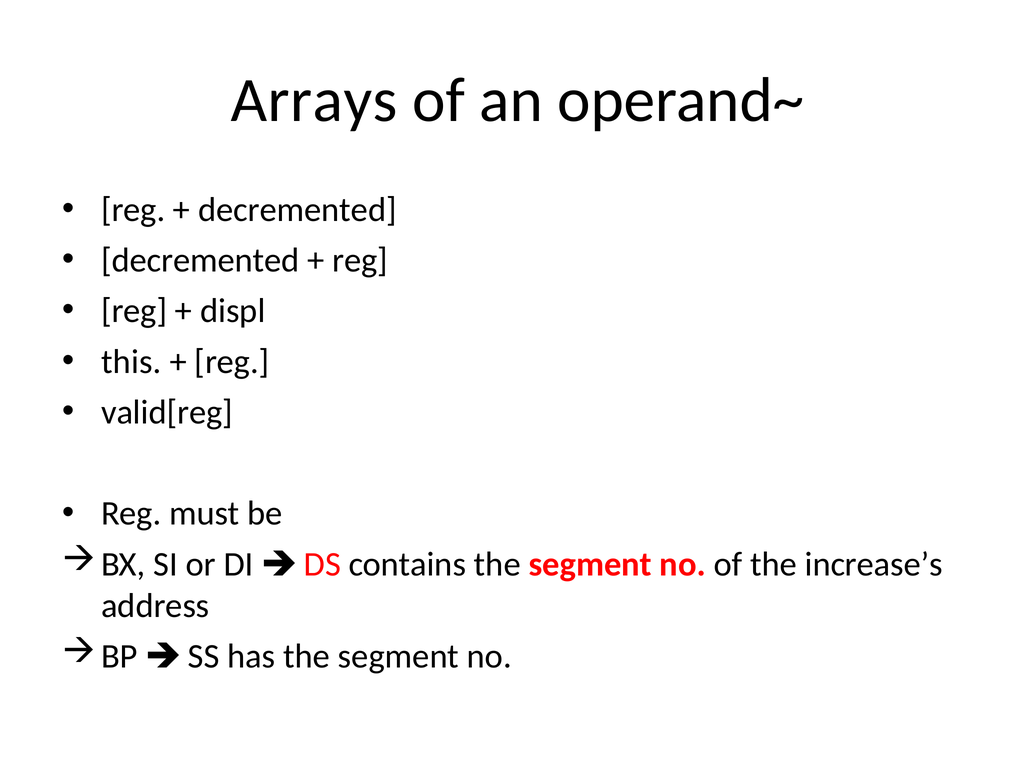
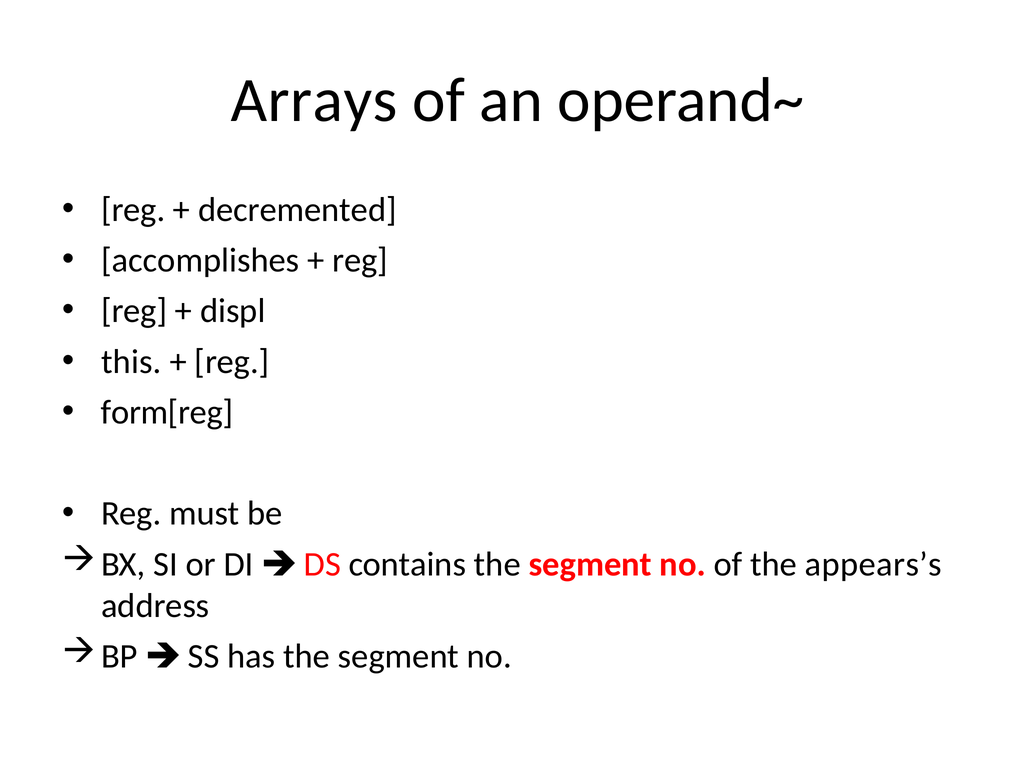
decremented: decremented -> accomplishes (200, 260)
valid[reg: valid[reg -> form[reg (167, 412)
increase’s: increase’s -> appears’s (873, 564)
